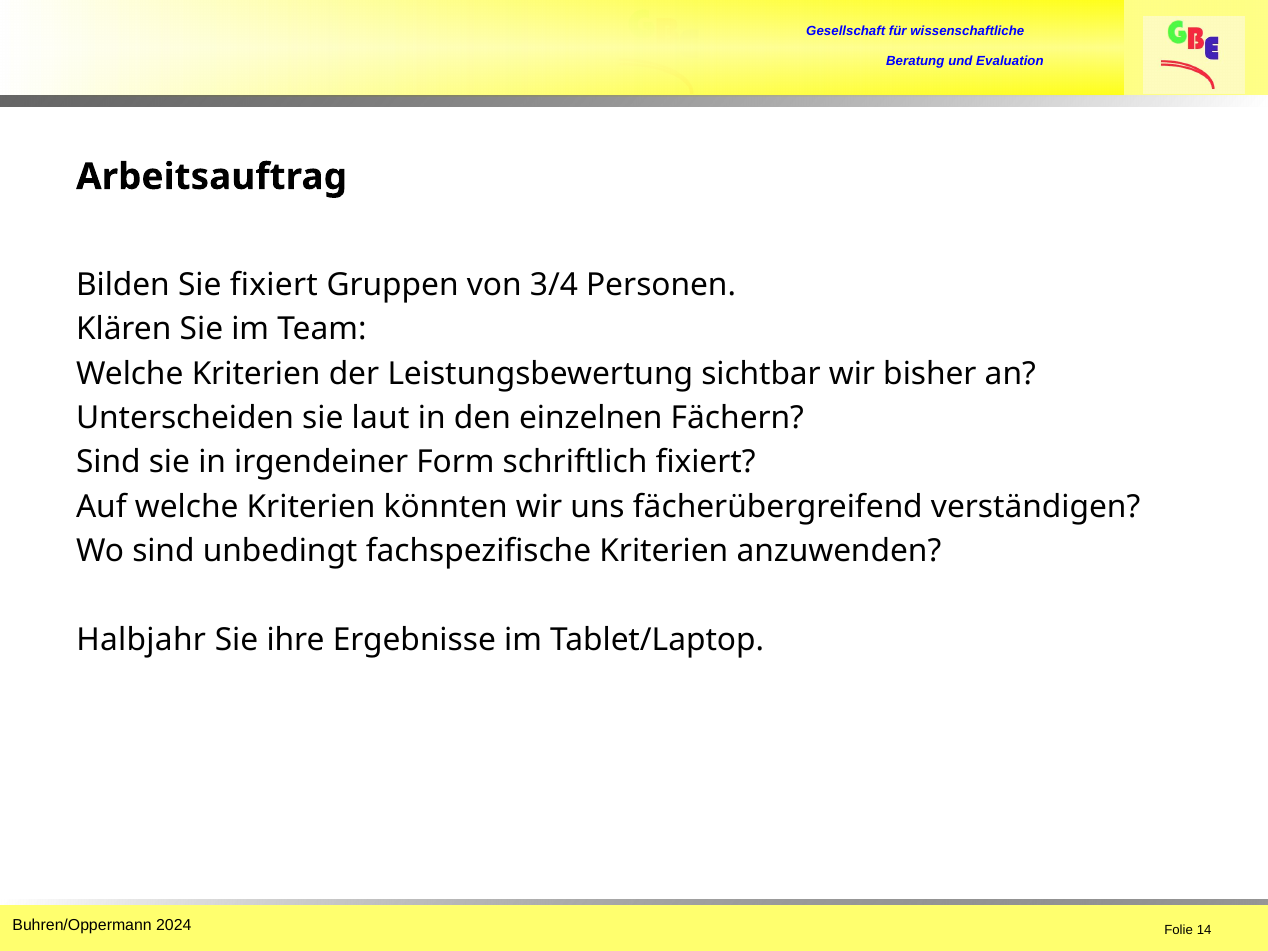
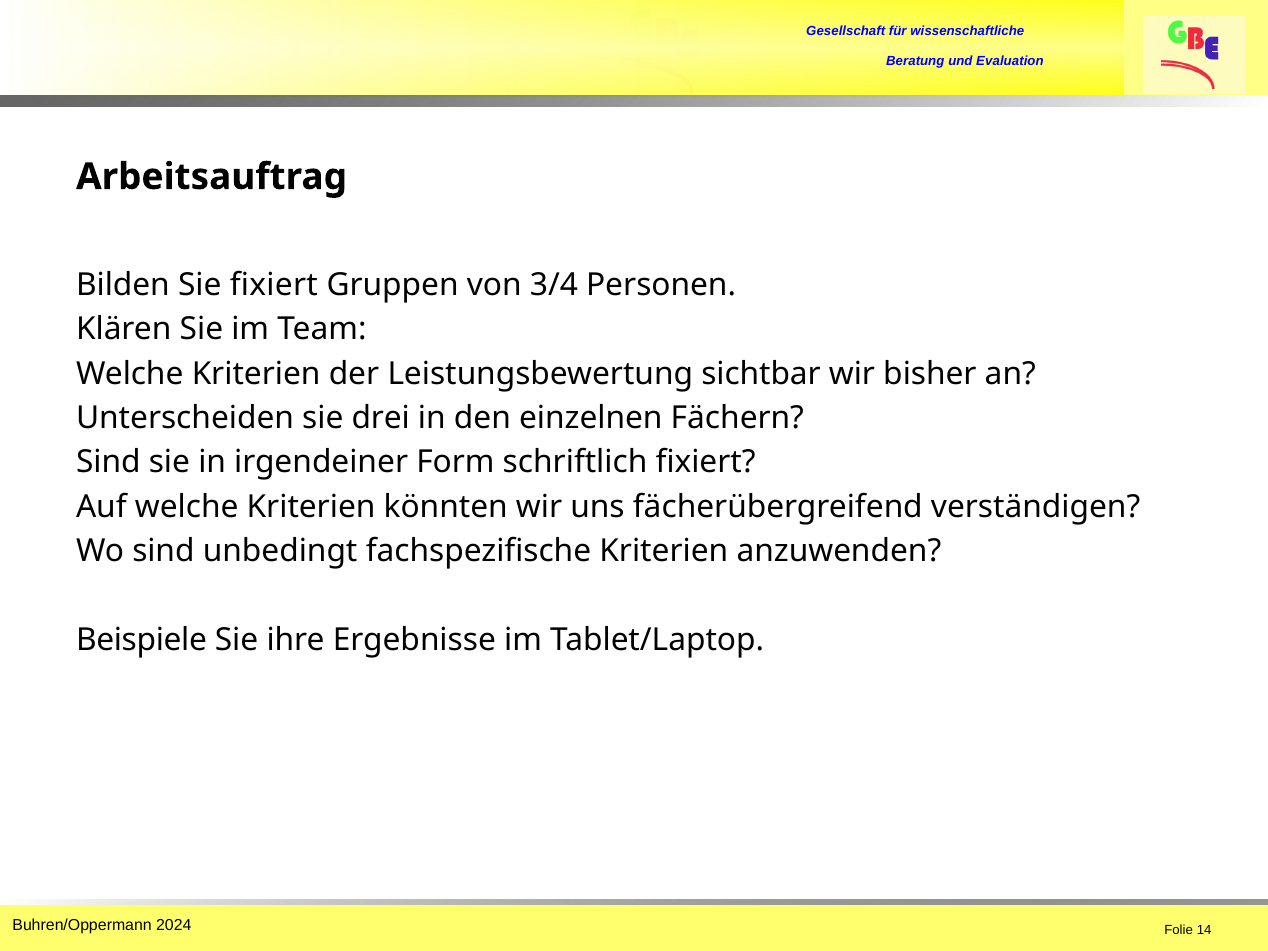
laut: laut -> drei (381, 418)
Halbjahr: Halbjahr -> Beispiele (141, 640)
